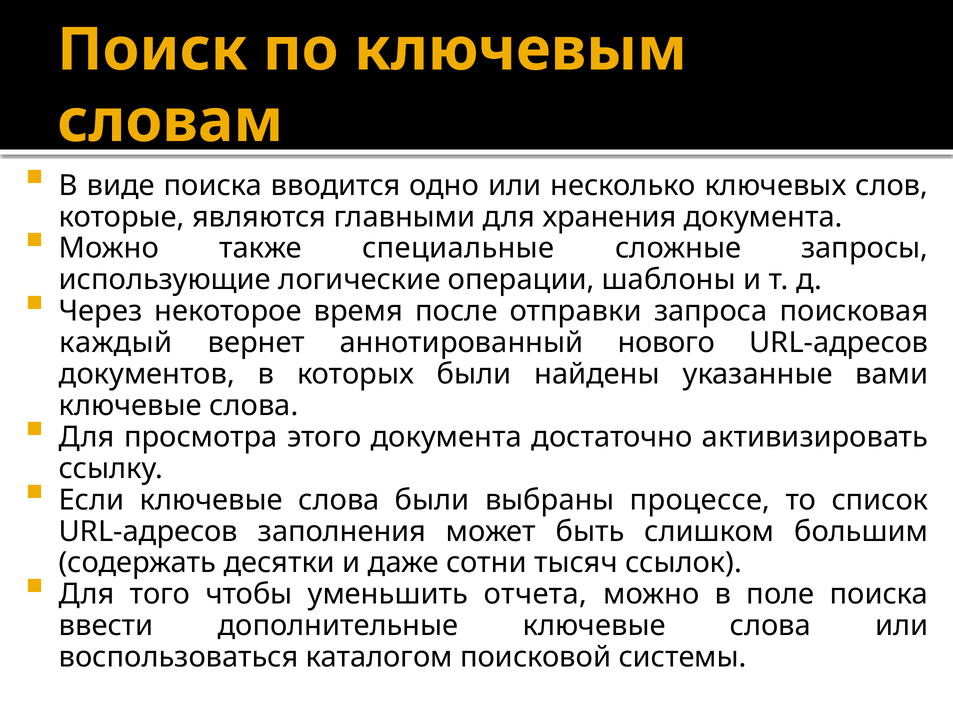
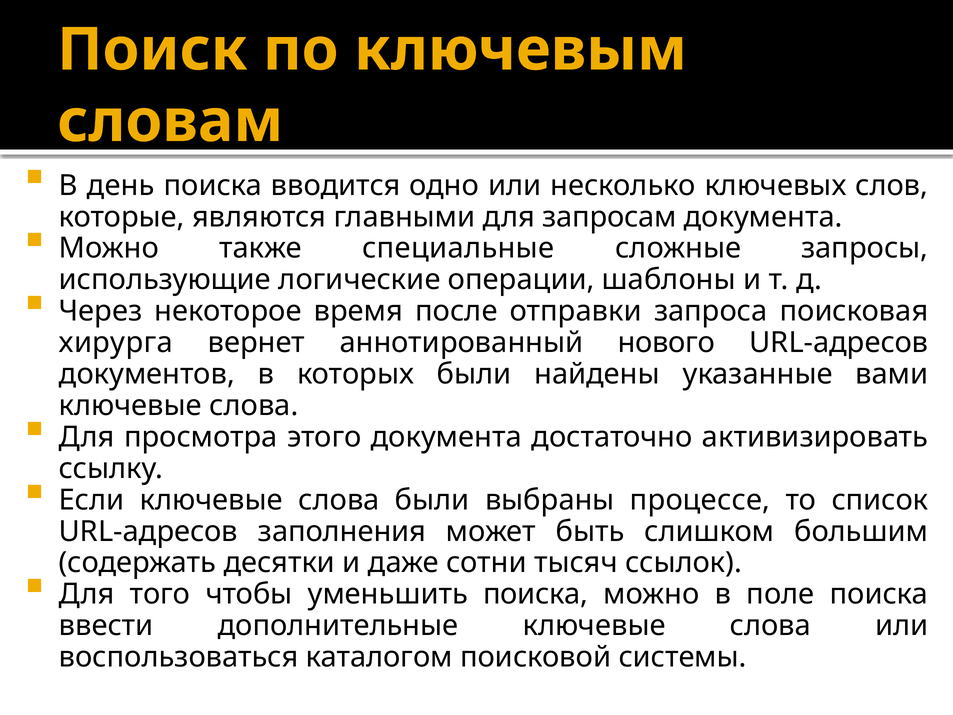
виде: виде -> день (121, 185)
хранения: хранения -> запросам (609, 217)
каждый: каждый -> хирурга (116, 343)
уменьшить отчета: отчета -> поиска (536, 594)
